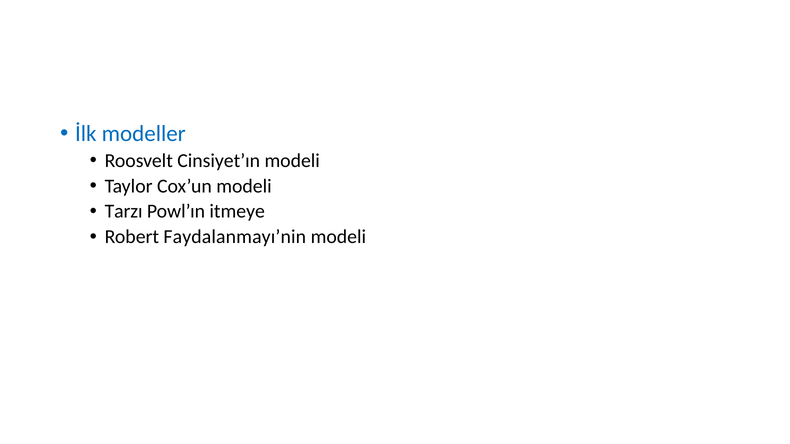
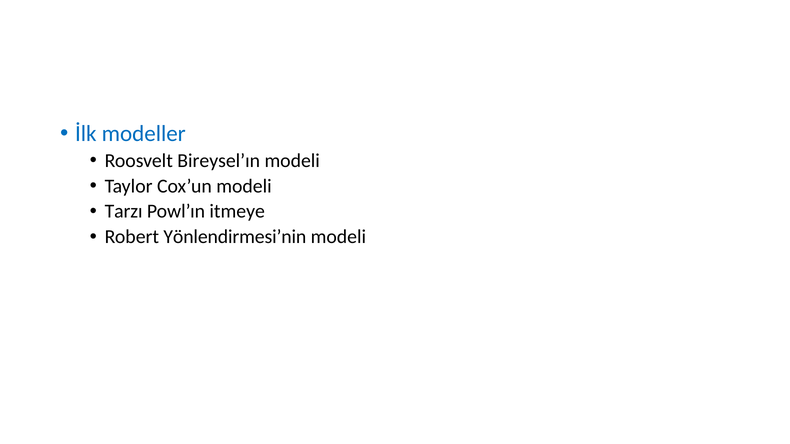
Cinsiyet’ın: Cinsiyet’ın -> Bireysel’ın (219, 161)
Faydalanmayı’nin: Faydalanmayı’nin -> Yönlendirmesi’nin (235, 237)
